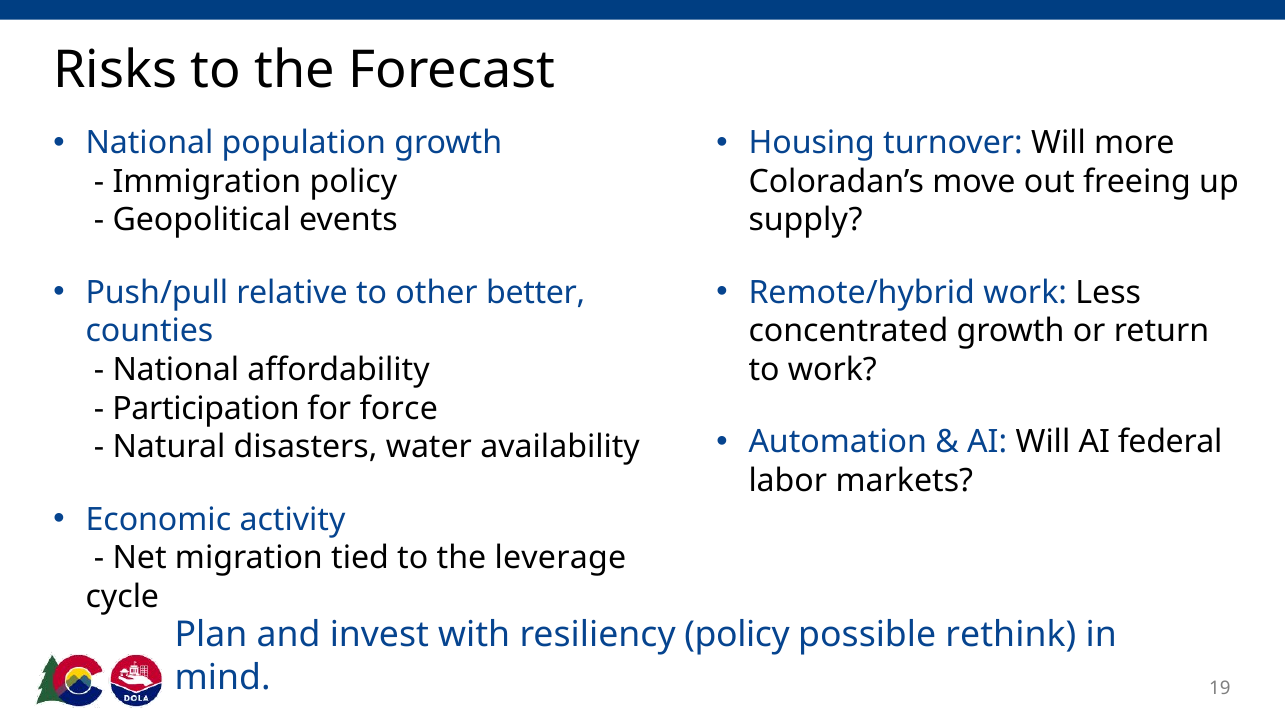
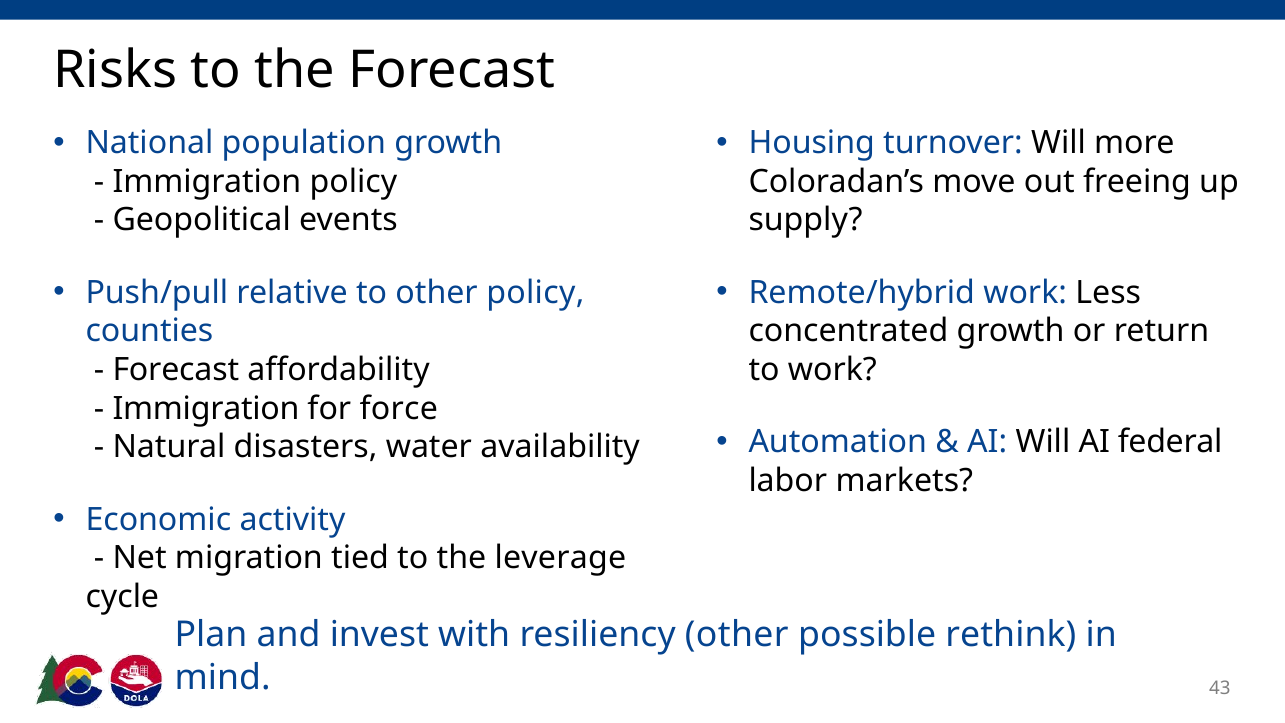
other better: better -> policy (535, 293)
National: National -> Forecast (176, 370)
Participation: Participation -> Immigration (206, 408)
resiliency policy: policy -> other (737, 635)
19: 19 -> 43 (1220, 688)
